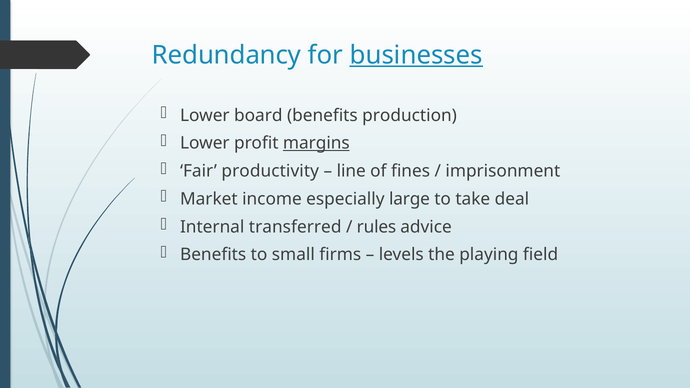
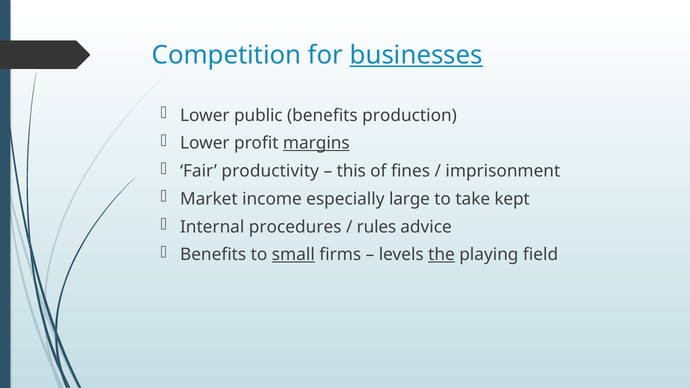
Redundancy: Redundancy -> Competition (227, 55)
board: board -> public (258, 115)
line: line -> this (351, 171)
deal: deal -> kept (512, 199)
transferred: transferred -> procedures (295, 227)
small underline: none -> present (293, 255)
the underline: none -> present (442, 255)
